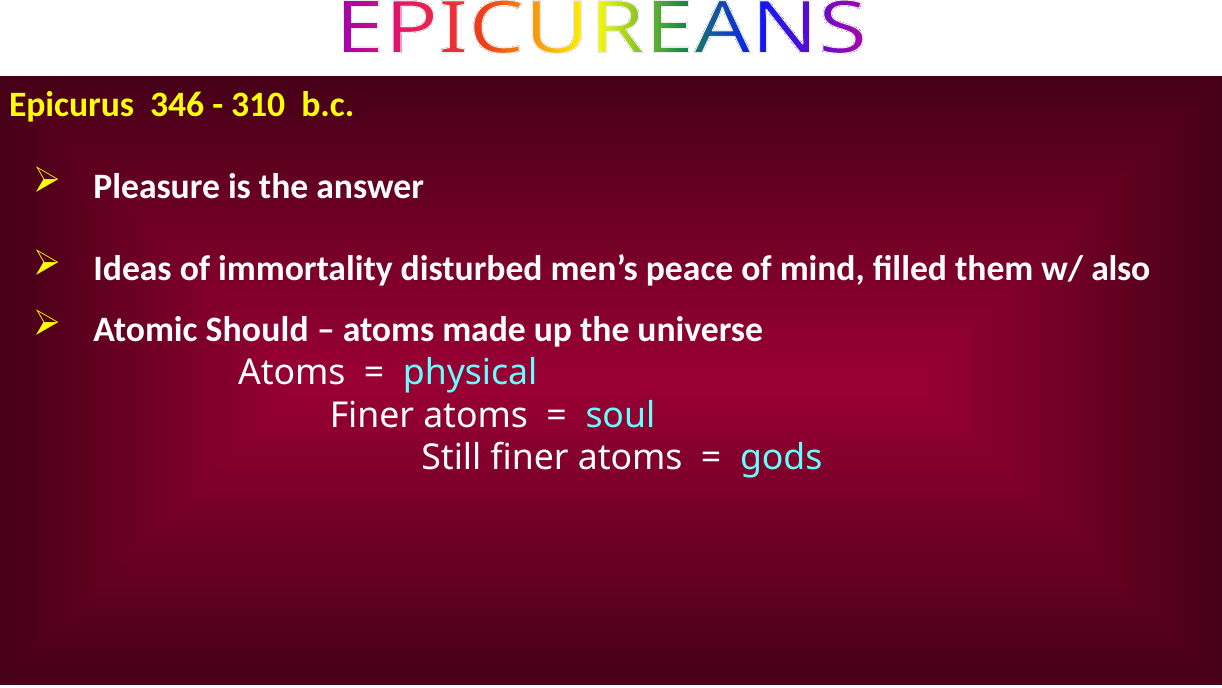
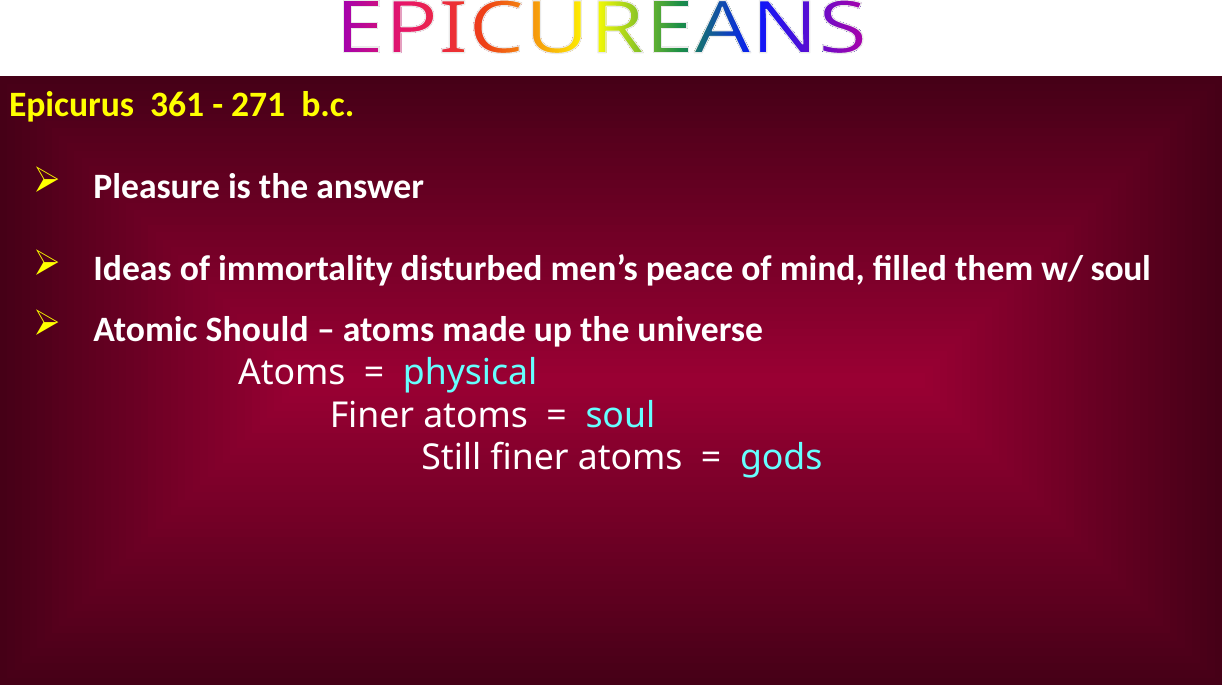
346: 346 -> 361 (177, 105)
310: 310 -> 271 (258, 105)
w/ also: also -> soul (1121, 269)
